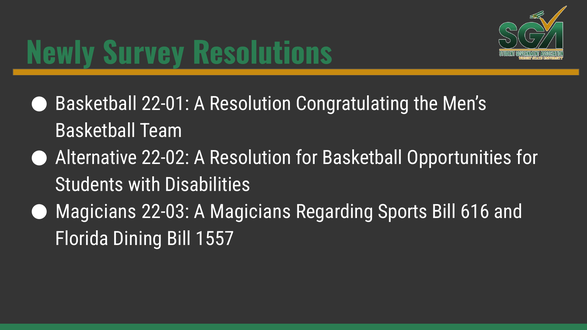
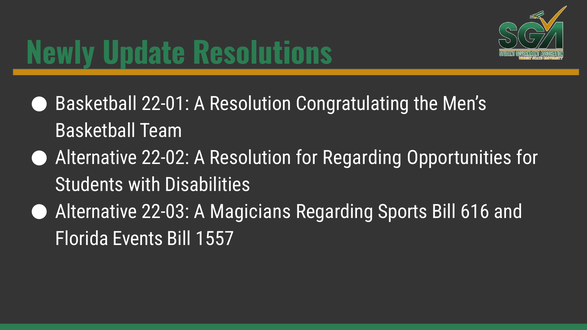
Survey: Survey -> Update (144, 54)
for Basketball: Basketball -> Regarding (362, 158)
Magicians: Magicians -> Alternative (96, 212)
Dining: Dining -> Events (138, 239)
